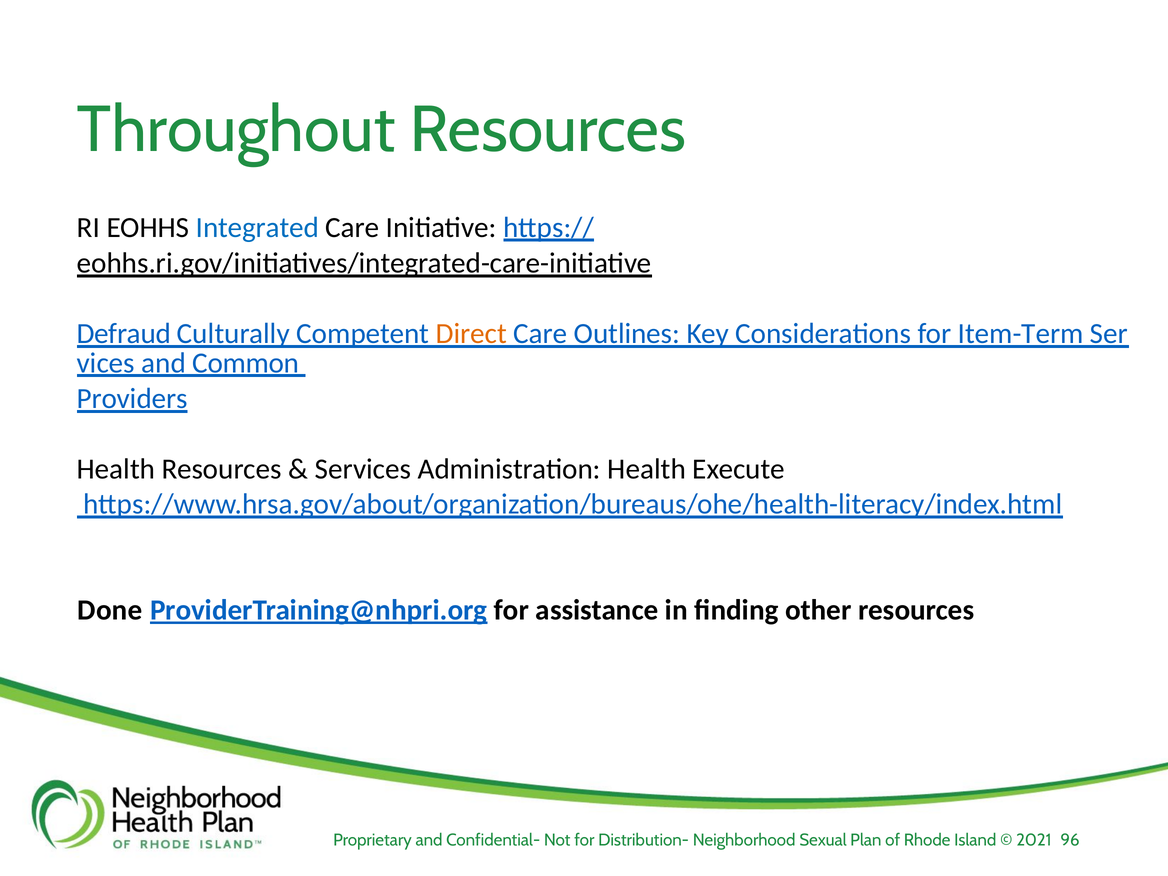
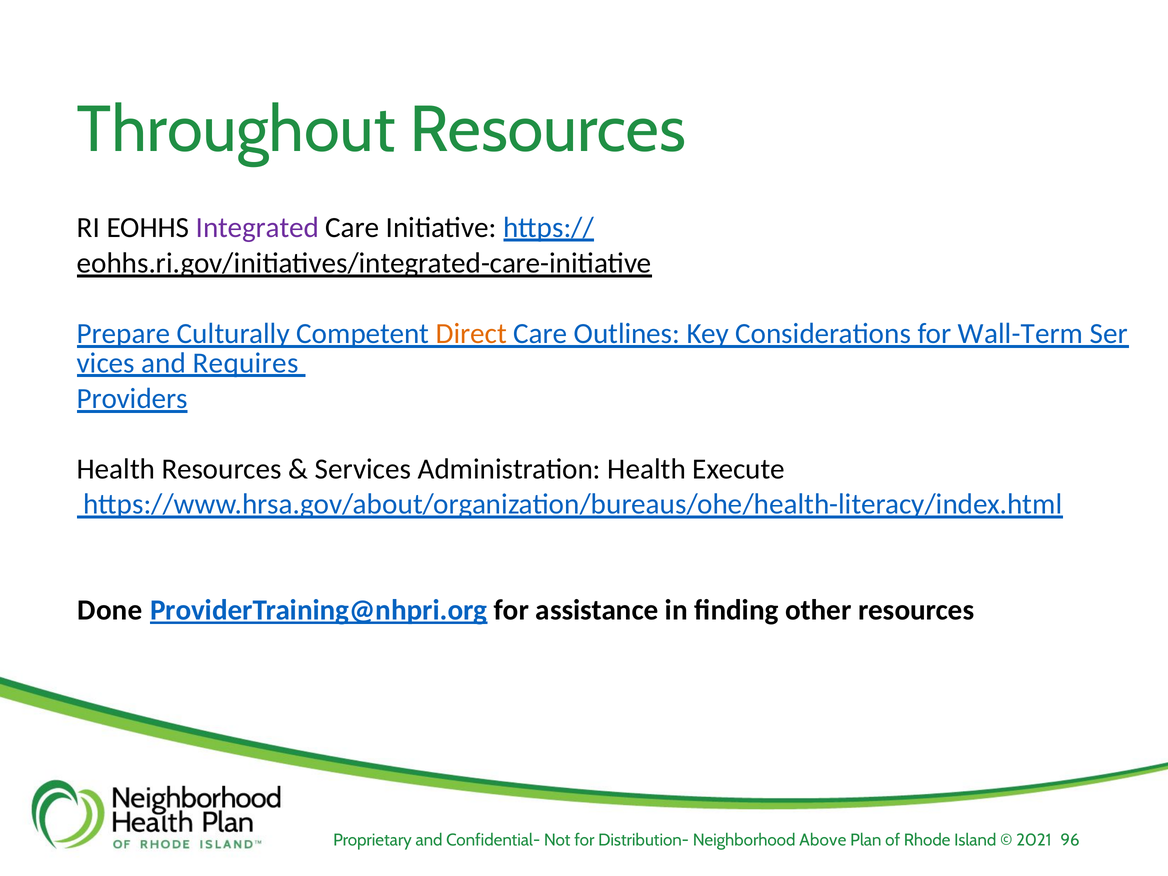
Integrated colour: blue -> purple (257, 227)
Defraud: Defraud -> Prepare (124, 334)
Item-Term: Item-Term -> Wall-Term (1021, 334)
Common: Common -> Requires (246, 363)
Sexual: Sexual -> Above (823, 840)
